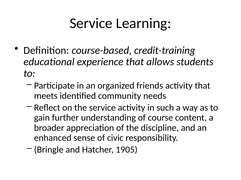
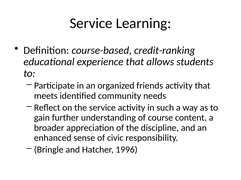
credit-training: credit-training -> credit-ranking (165, 51)
1905: 1905 -> 1996 (127, 150)
